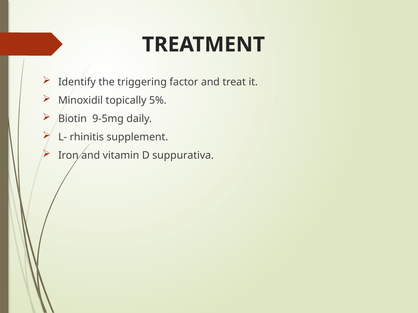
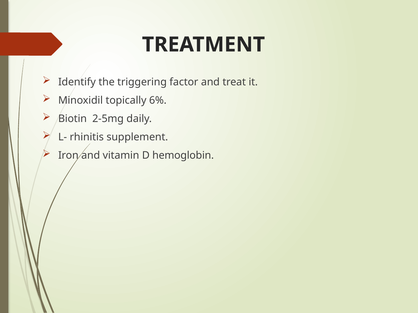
5%: 5% -> 6% (158, 101)
9-5mg: 9-5mg -> 2-5mg (108, 119)
suppurativa: suppurativa -> hemoglobin (183, 156)
